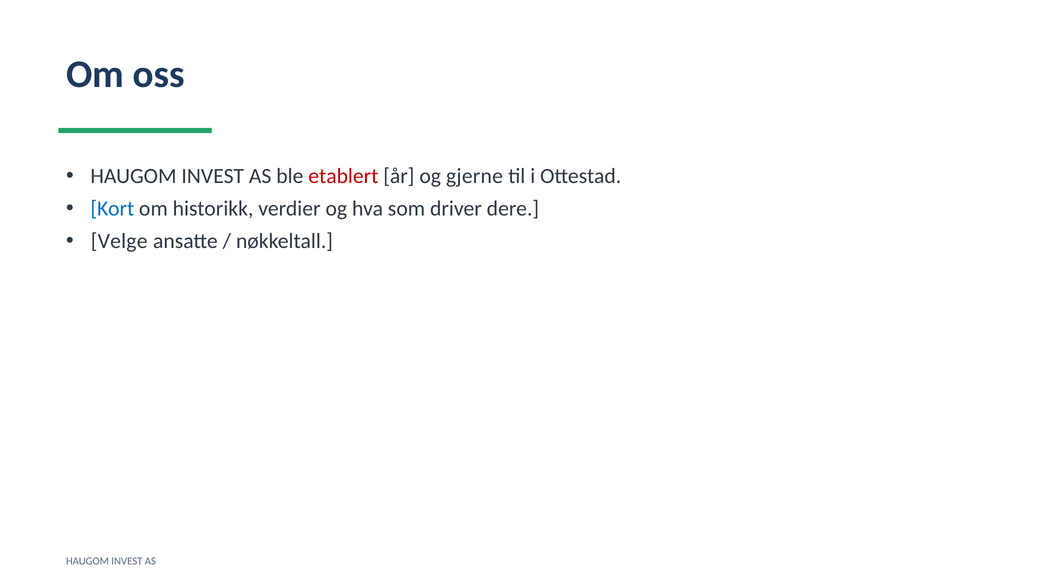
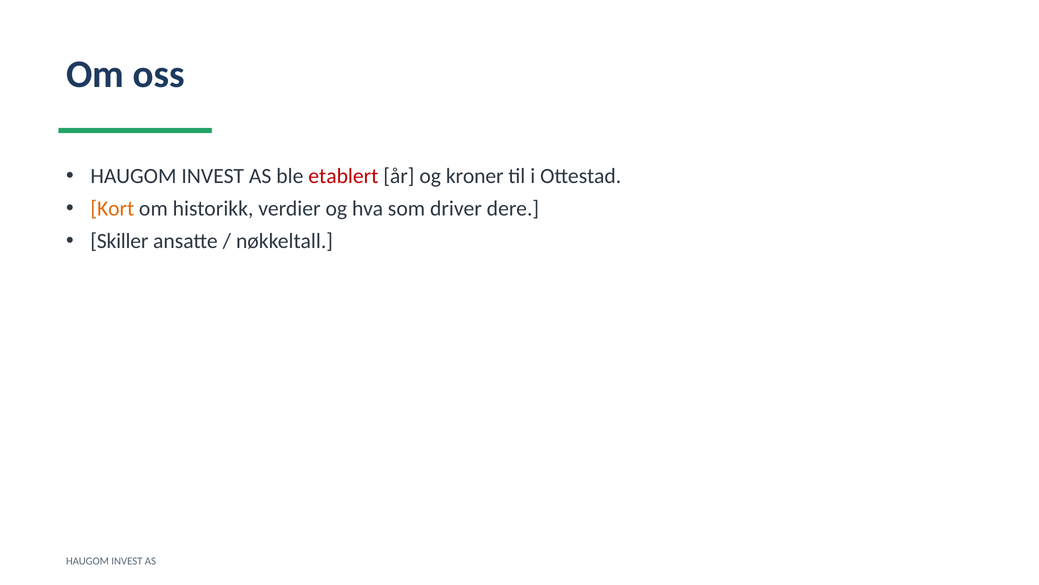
gjerne: gjerne -> kroner (475, 176)
Kort colour: blue -> orange (112, 208)
Velge: Velge -> Skiller (119, 241)
